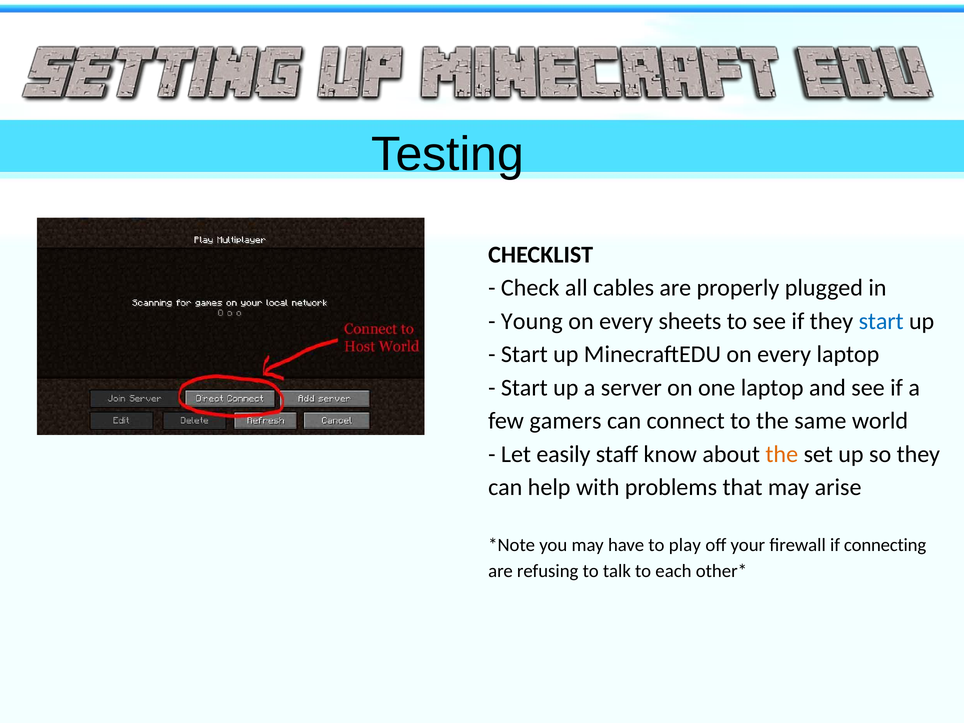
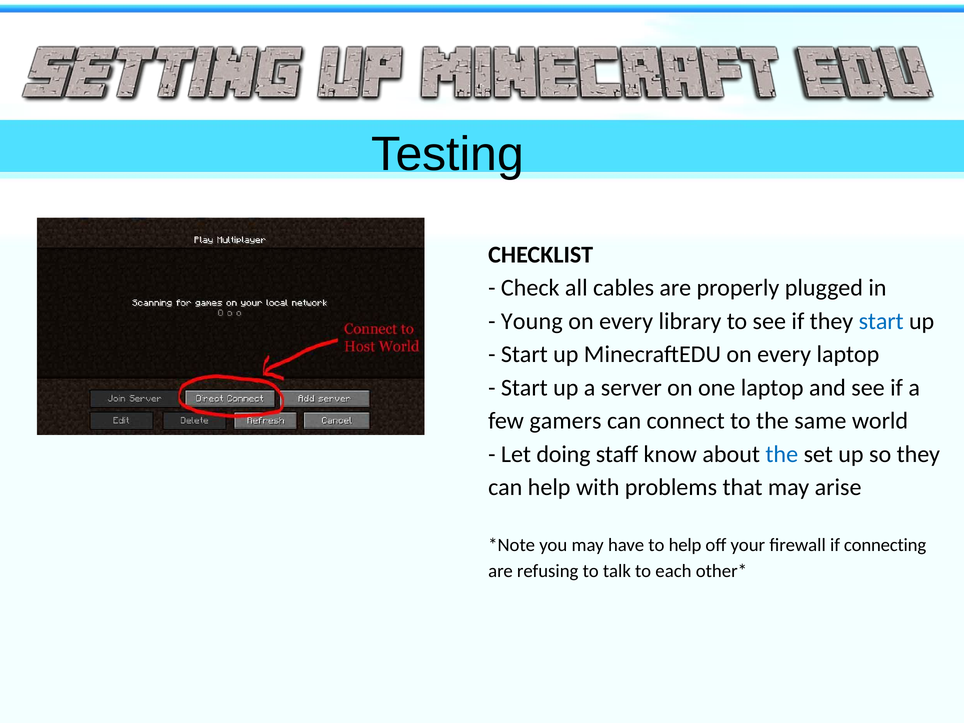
sheets: sheets -> library (690, 321)
easily: easily -> doing (563, 454)
the colour: orange -> blue (782, 454)
to play: play -> help (685, 545)
